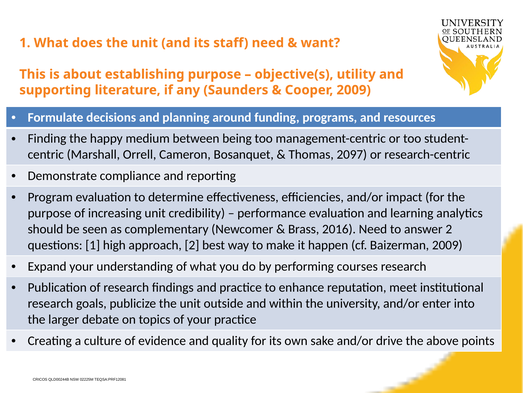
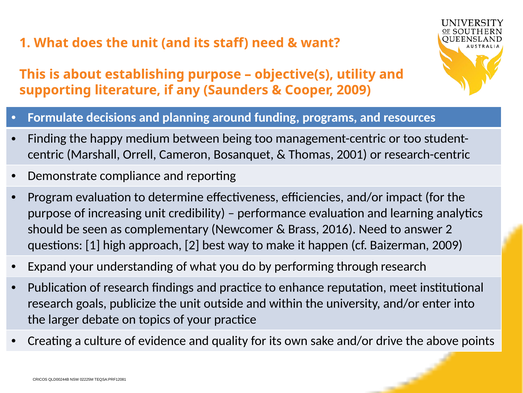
2097: 2097 -> 2001 (352, 154)
courses: courses -> through (357, 266)
